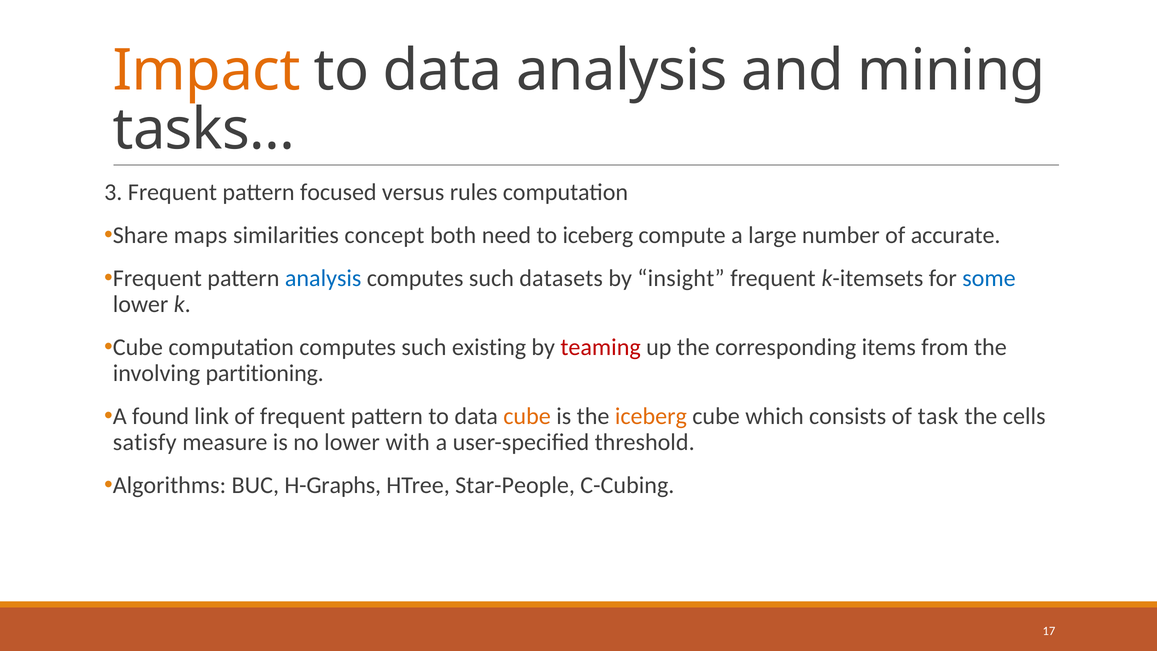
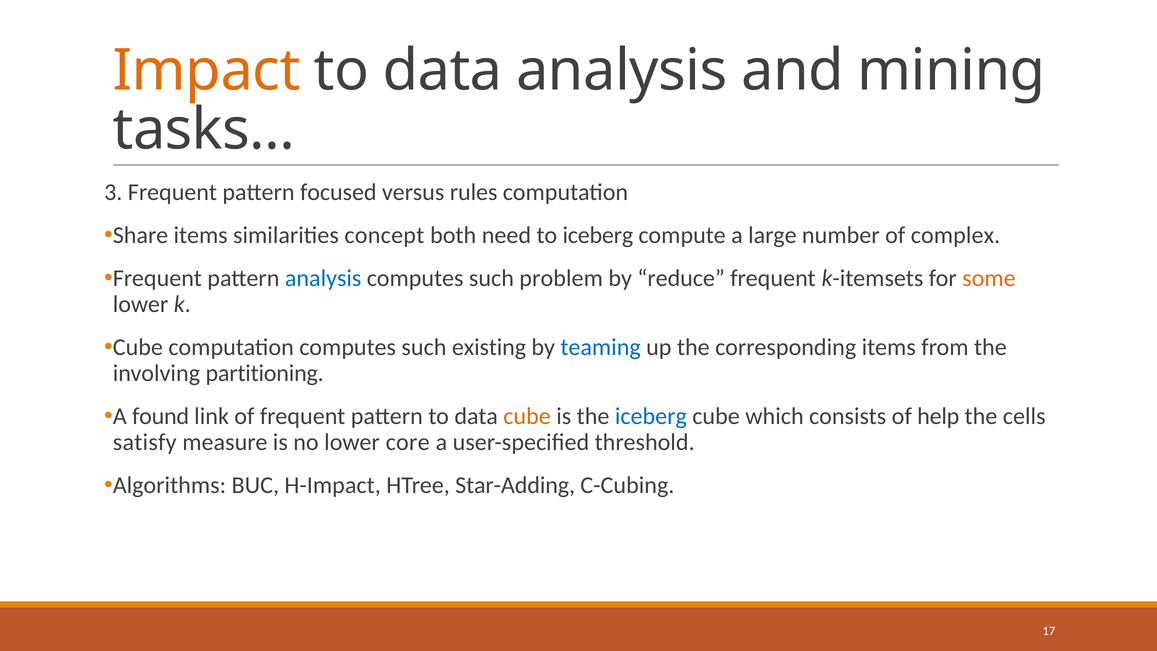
Share maps: maps -> items (201, 235)
accurate: accurate -> complex (956, 235)
datasets: datasets -> problem (561, 278)
insight: insight -> reduce (681, 278)
some colour: blue -> orange (989, 278)
teaming colour: red -> blue (601, 347)
iceberg colour: orange -> blue (651, 416)
task: task -> help (938, 416)
with: with -> core (408, 442)
H-Graphs: H-Graphs -> H-Impact (333, 485)
Star-People: Star-People -> Star-Adding (515, 485)
